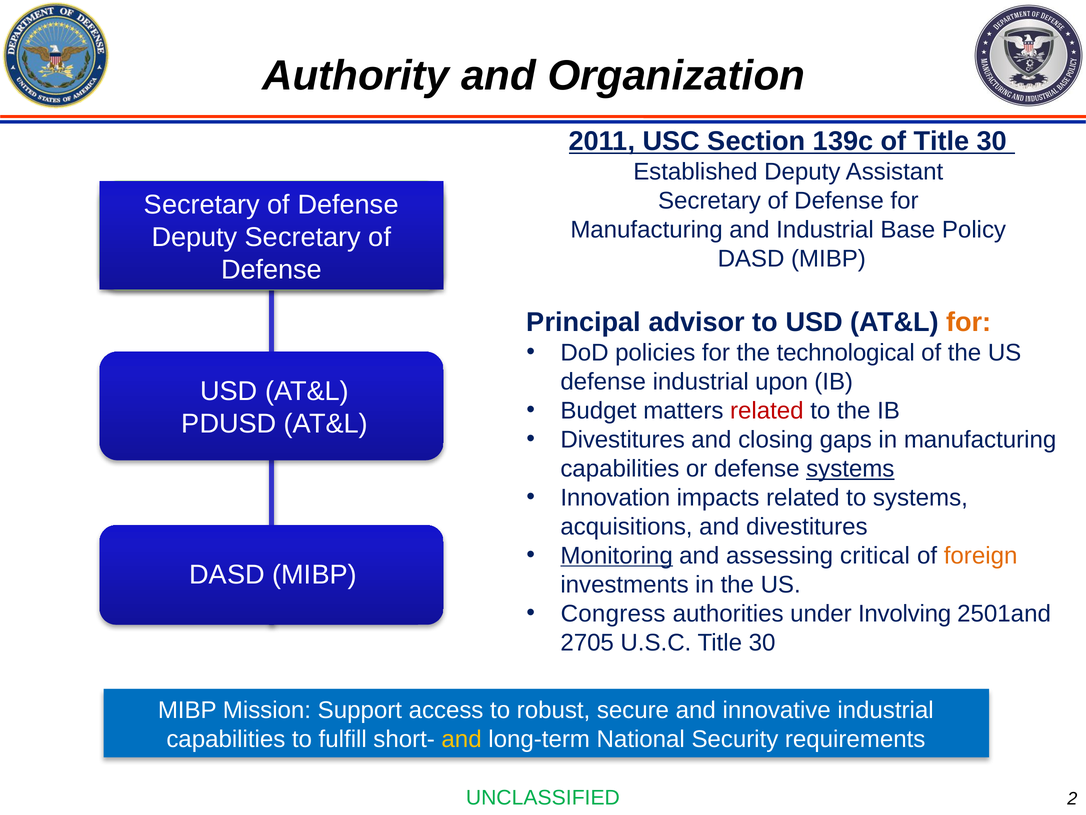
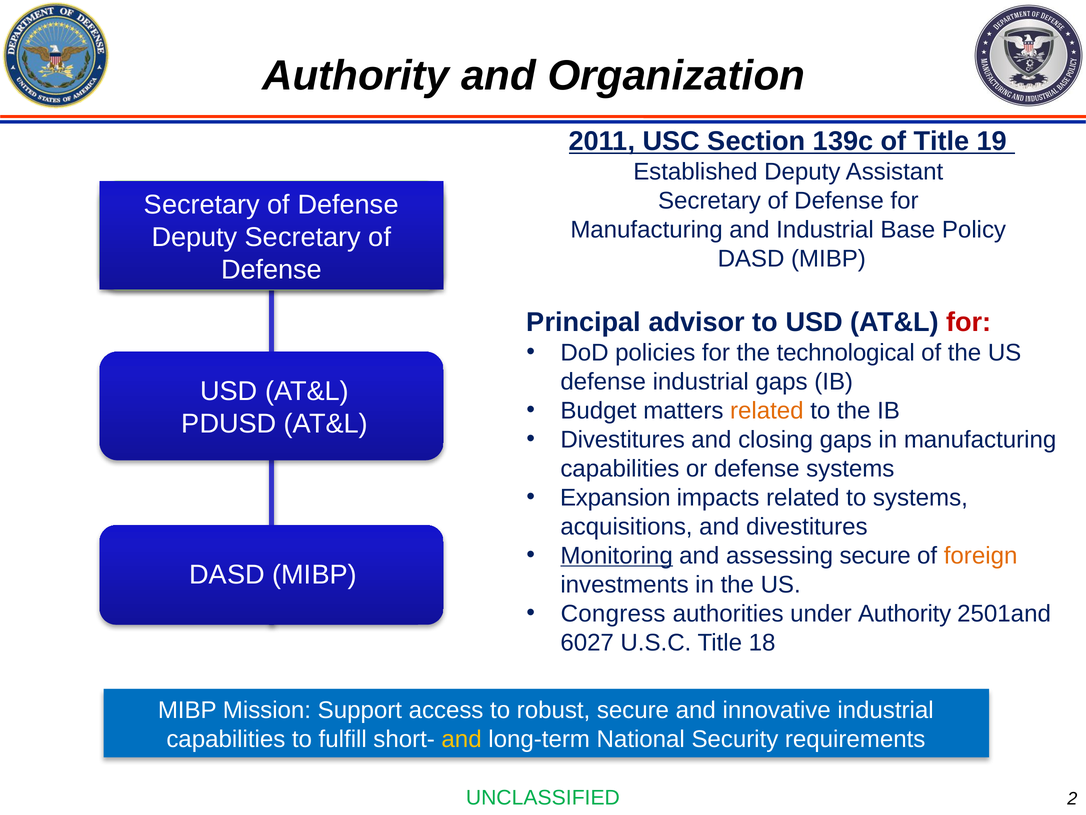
of Title 30: 30 -> 19 (992, 141)
for colour: orange -> red (969, 322)
industrial upon: upon -> gaps (782, 382)
related colour: red -> orange (767, 411)
systems underline: present -> none (850, 468)
Innovation: Innovation -> Expansion (615, 497)
assessing critical: critical -> secure (875, 555)
under Involving: Involving -> Authority (905, 613)
2705: 2705 -> 6027 (587, 642)
U.S.C Title 30: 30 -> 18 (762, 642)
